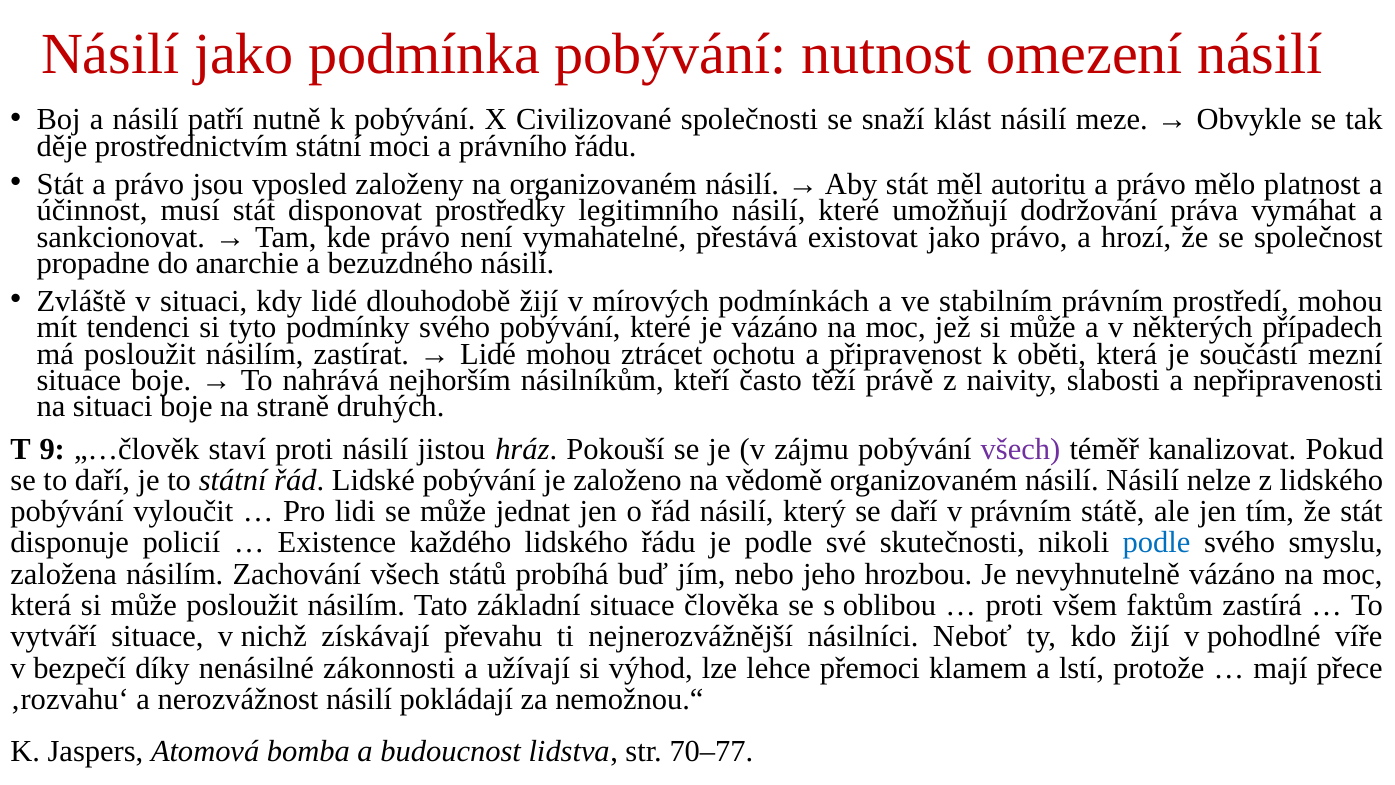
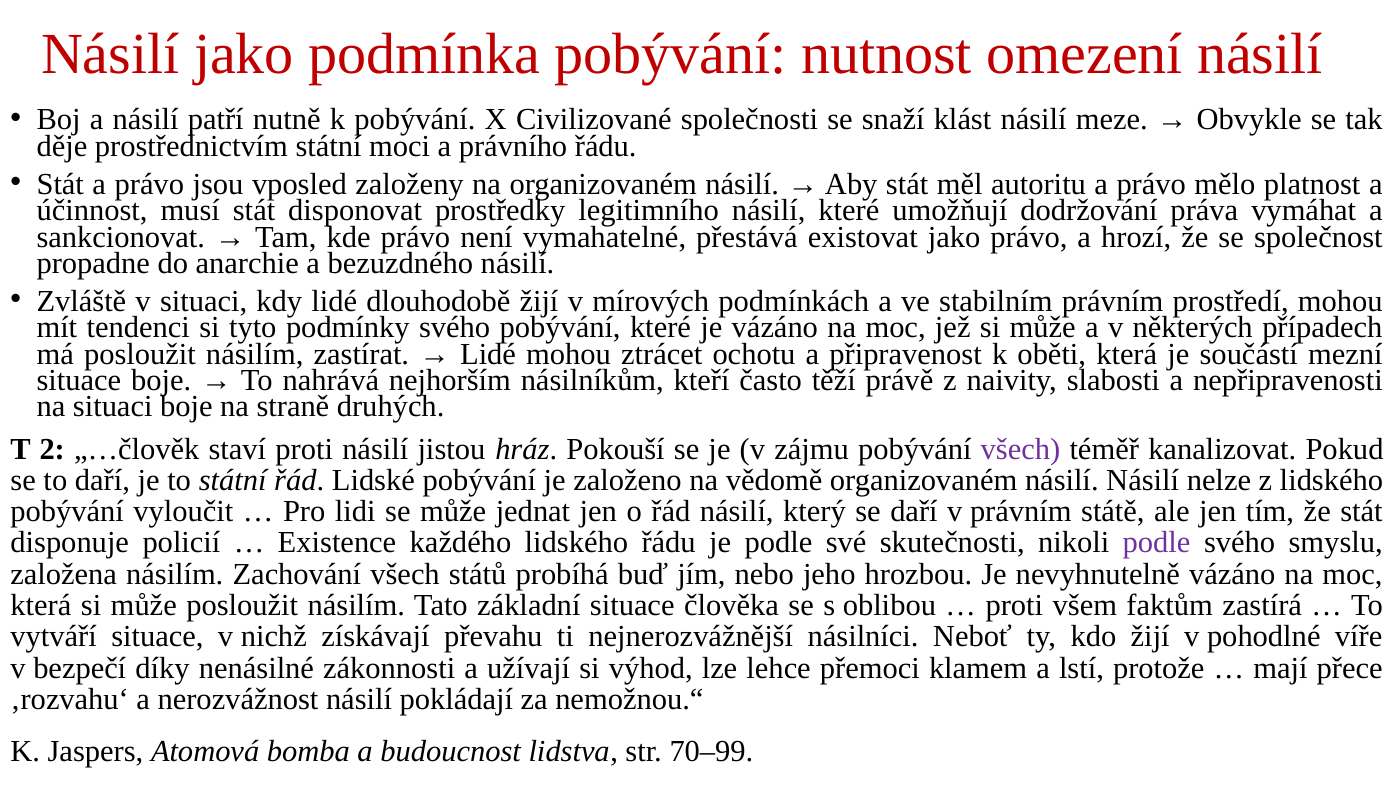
9: 9 -> 2 (52, 449)
podle colour: blue -> purple (1157, 543)
70–77: 70–77 -> 70–99 (711, 751)
